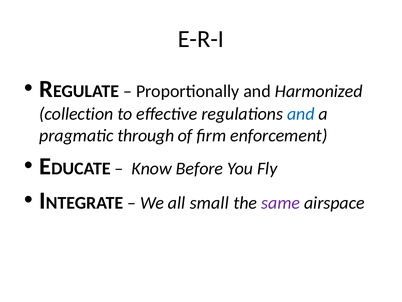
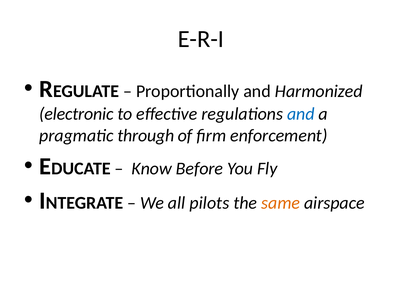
collection: collection -> electronic (76, 114)
small: small -> pilots (209, 203)
same colour: purple -> orange (281, 203)
